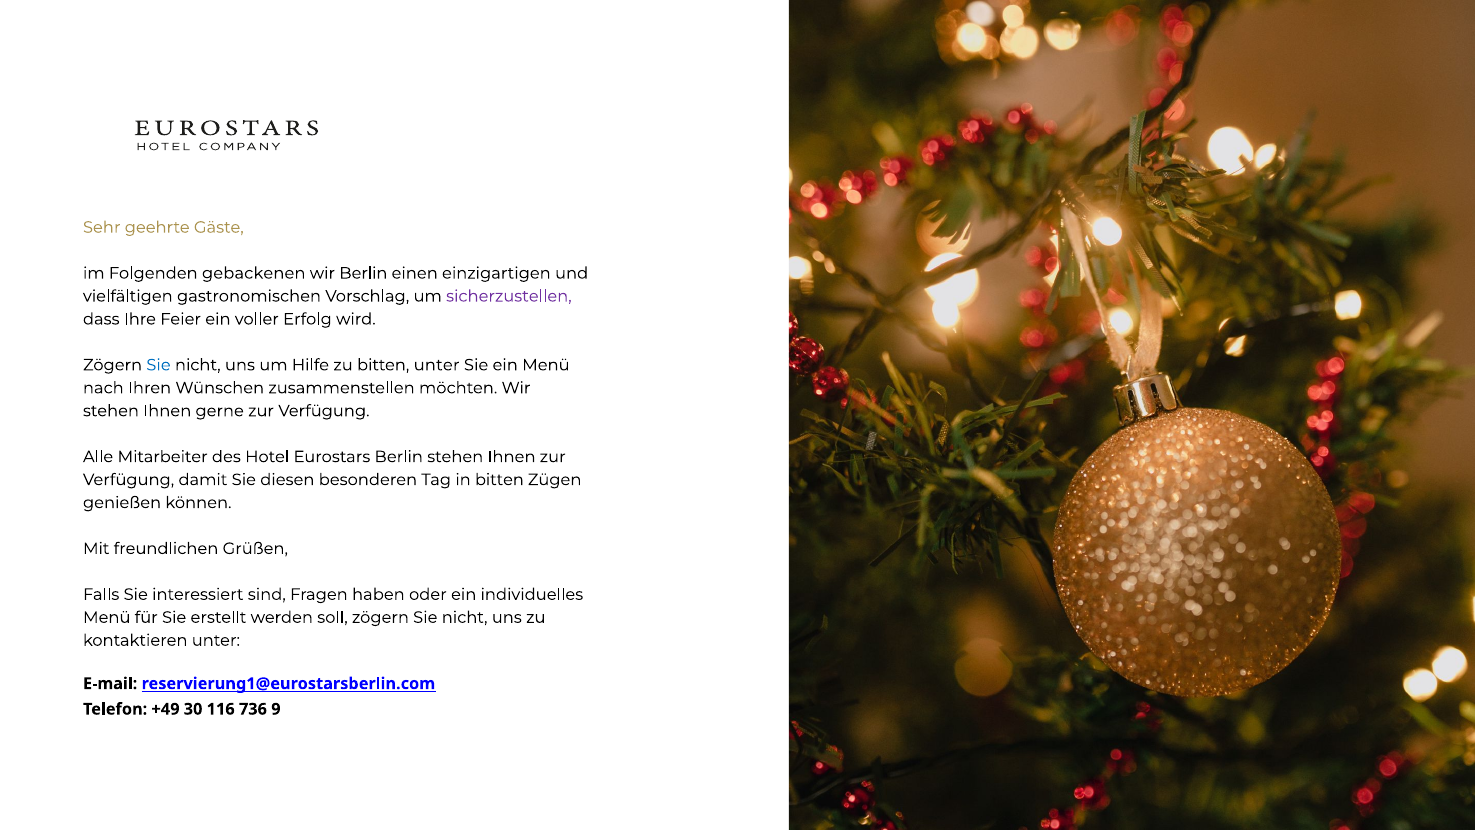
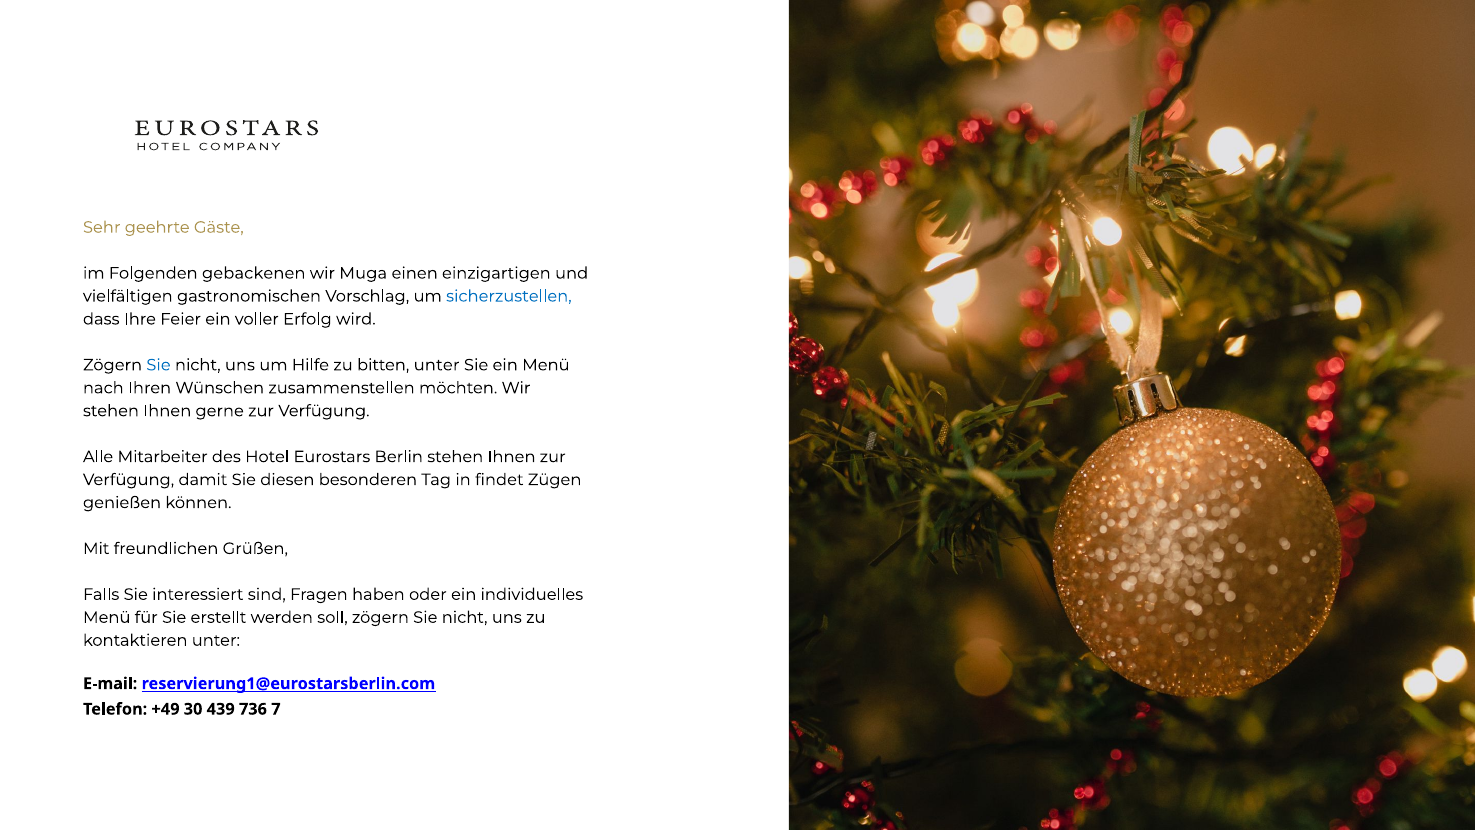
wir Berlin: Berlin -> Muga (363, 273)
sicherzustellen colour: purple -> blue (509, 296)
in bitten: bitten -> findet (499, 480)
116: 116 -> 439 (221, 709)
9: 9 -> 7 (276, 709)
